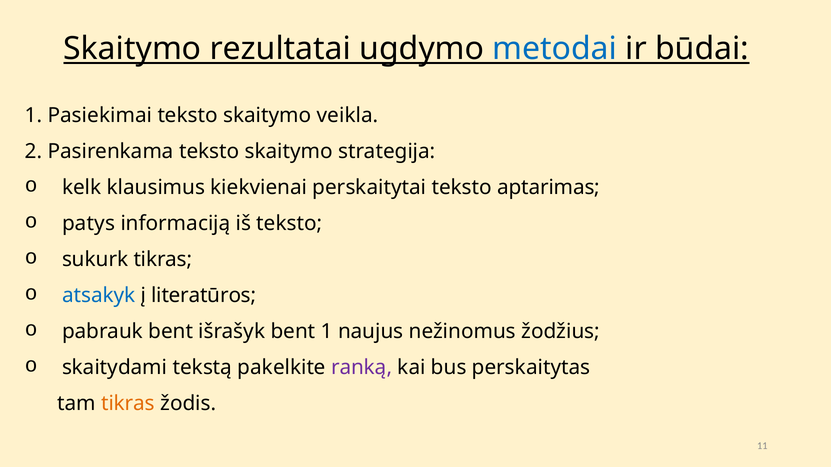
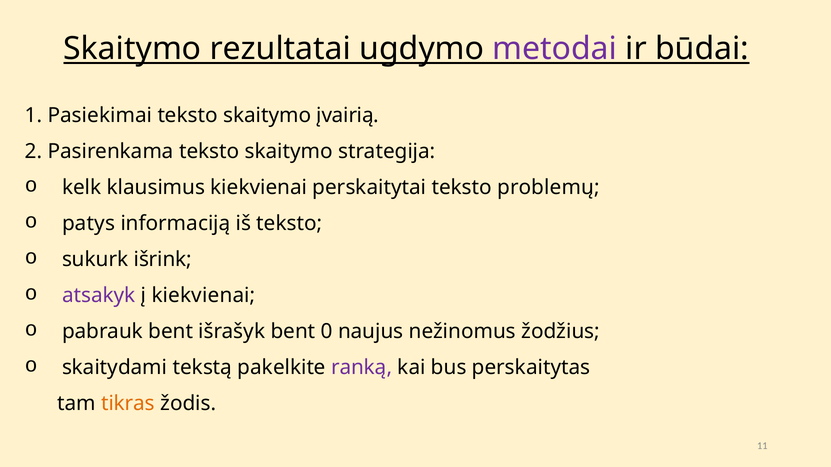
metodai colour: blue -> purple (555, 49)
veikla: veikla -> įvairią (348, 115)
aptarimas: aptarimas -> problemų (548, 188)
sukurk tikras: tikras -> išrink (163, 260)
atsakyk colour: blue -> purple (99, 296)
į literatūros: literatūros -> kiekvienai (204, 296)
bent 1: 1 -> 0 (327, 332)
